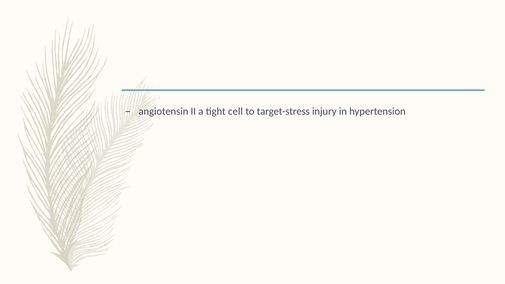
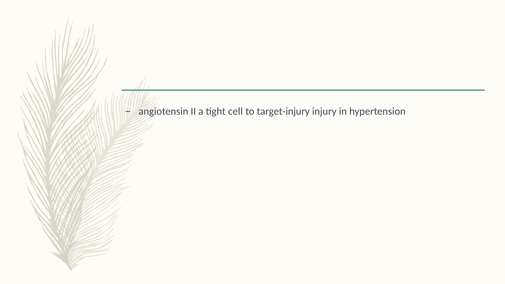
target-stress: target-stress -> target-injury (283, 111)
